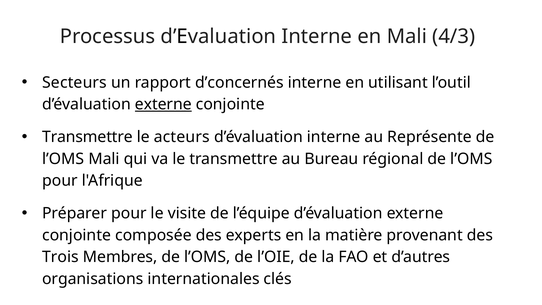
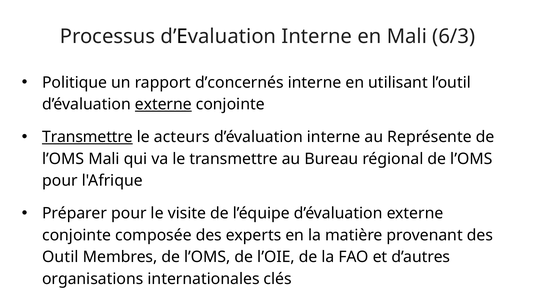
4/3: 4/3 -> 6/3 (454, 36)
Secteurs: Secteurs -> Politique (75, 82)
Transmettre underline: none -> present (87, 137)
Trois: Trois -> Outil (60, 257)
